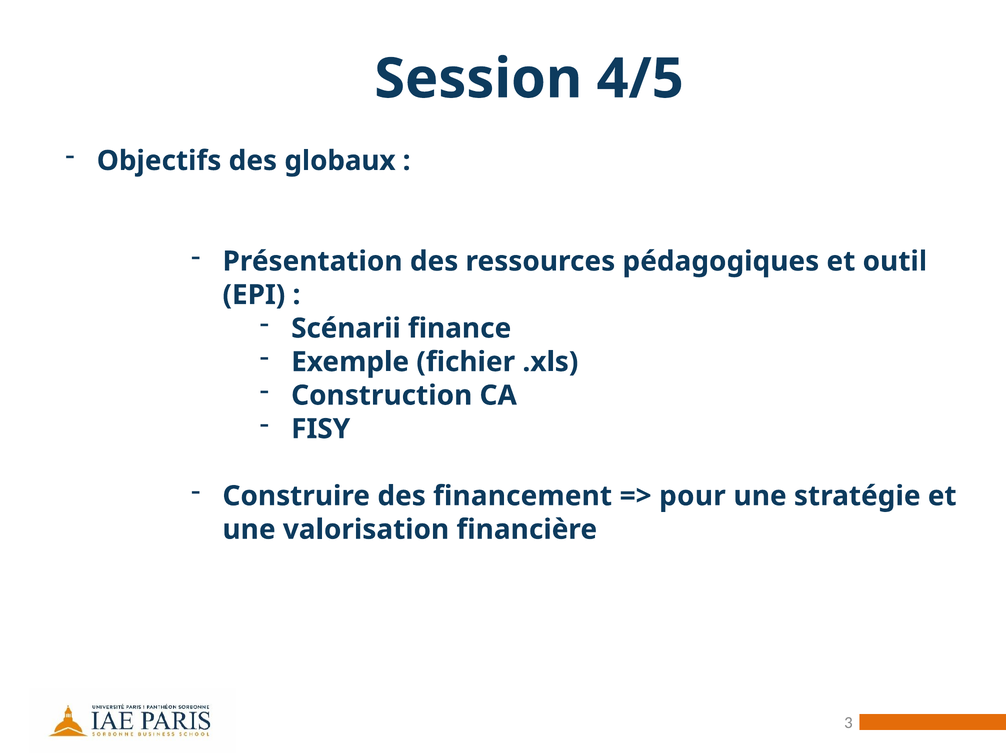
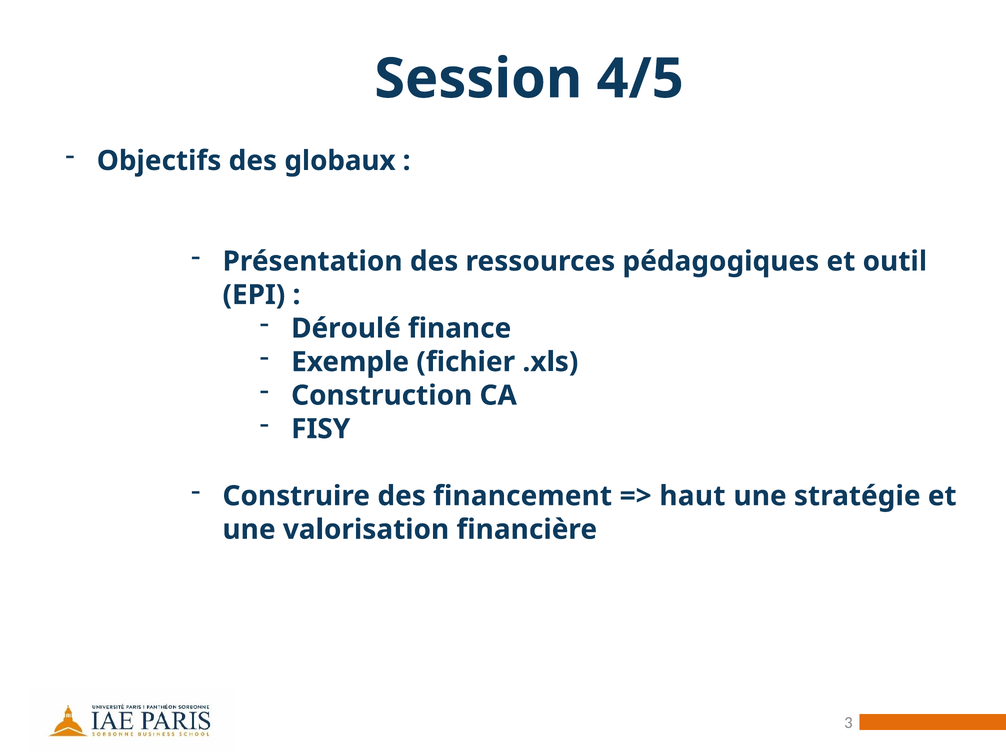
Scénarii: Scénarii -> Déroulé (346, 329)
pour: pour -> haut (692, 496)
